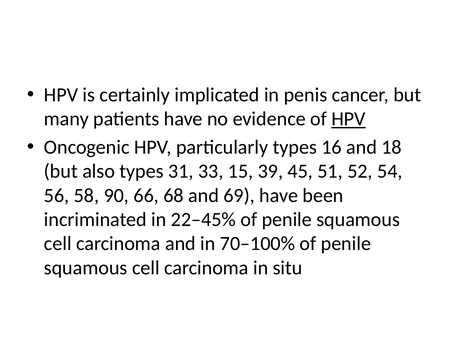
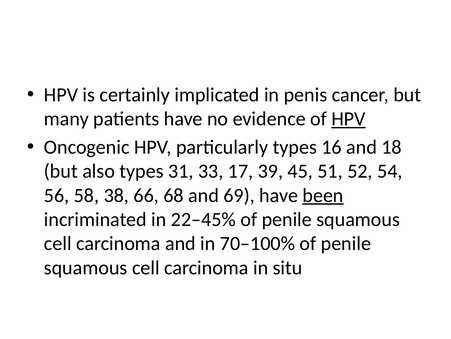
15: 15 -> 17 (241, 171)
90: 90 -> 38 (116, 195)
been underline: none -> present (323, 195)
